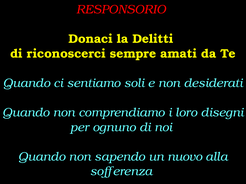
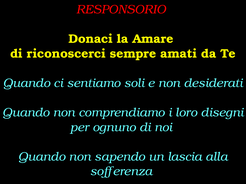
Delitti: Delitti -> Amare (153, 39)
nuovo: nuovo -> lascia (185, 157)
